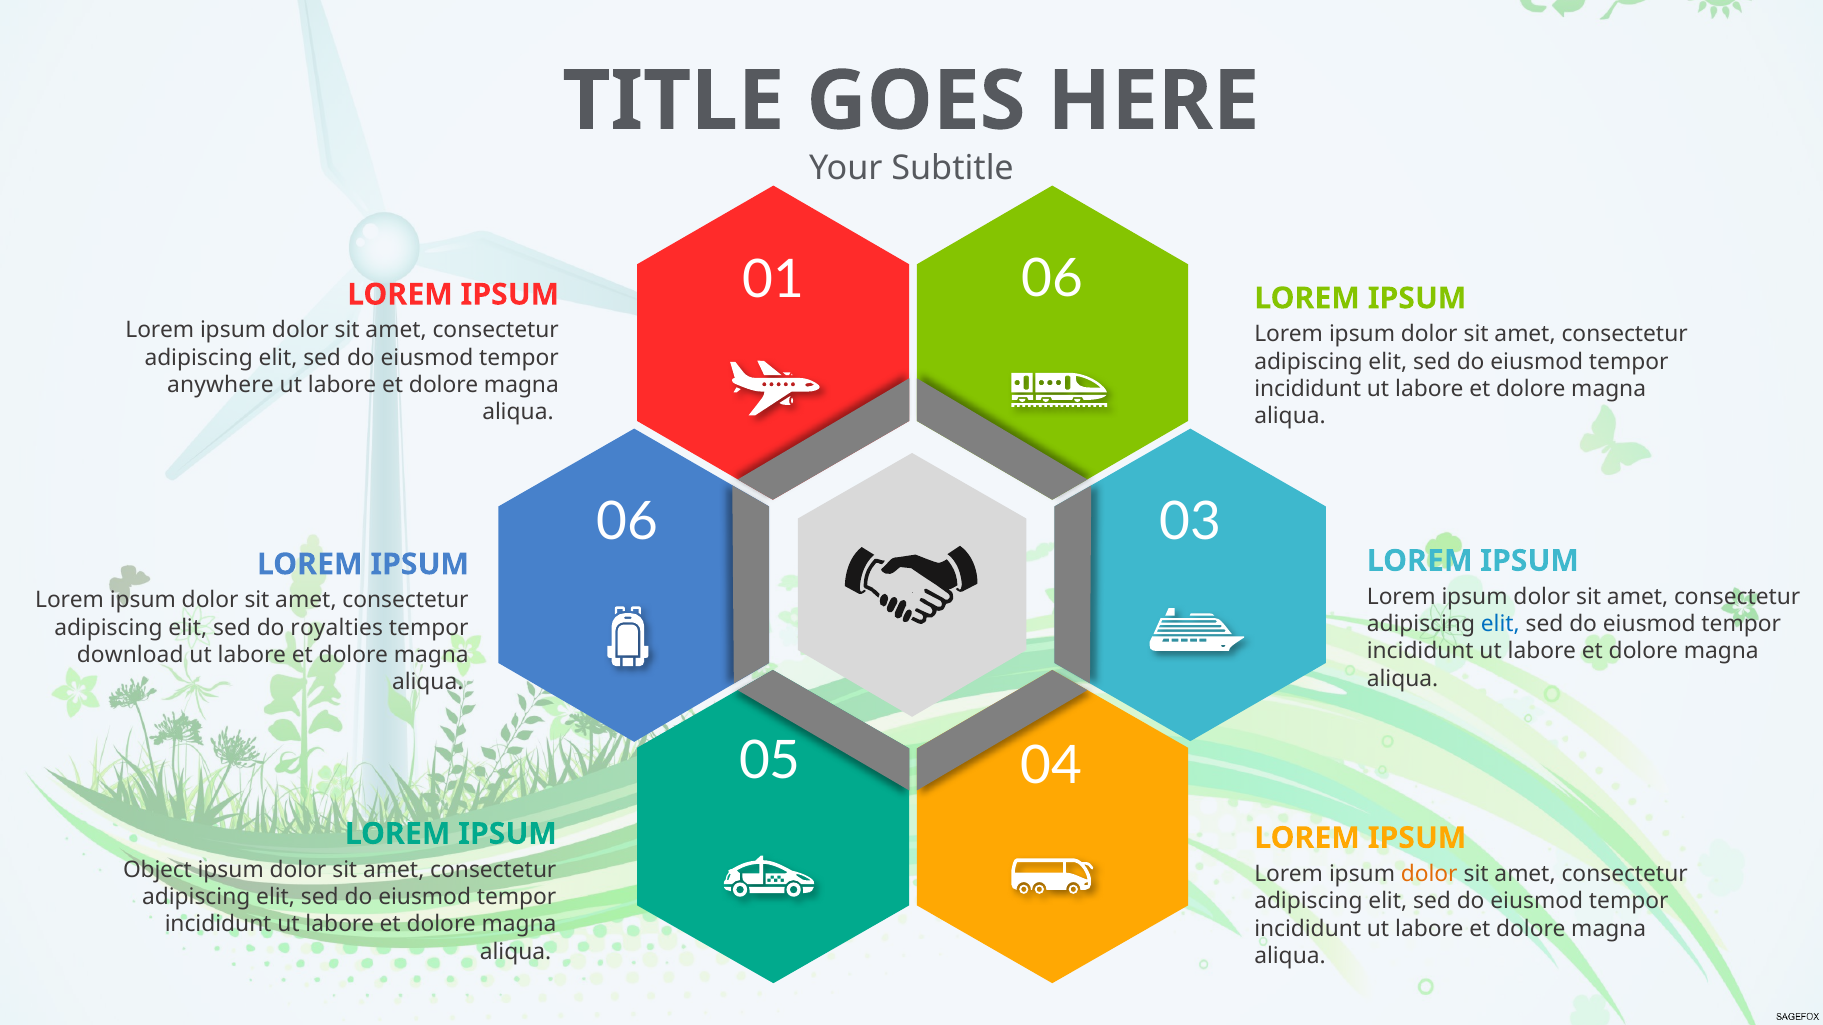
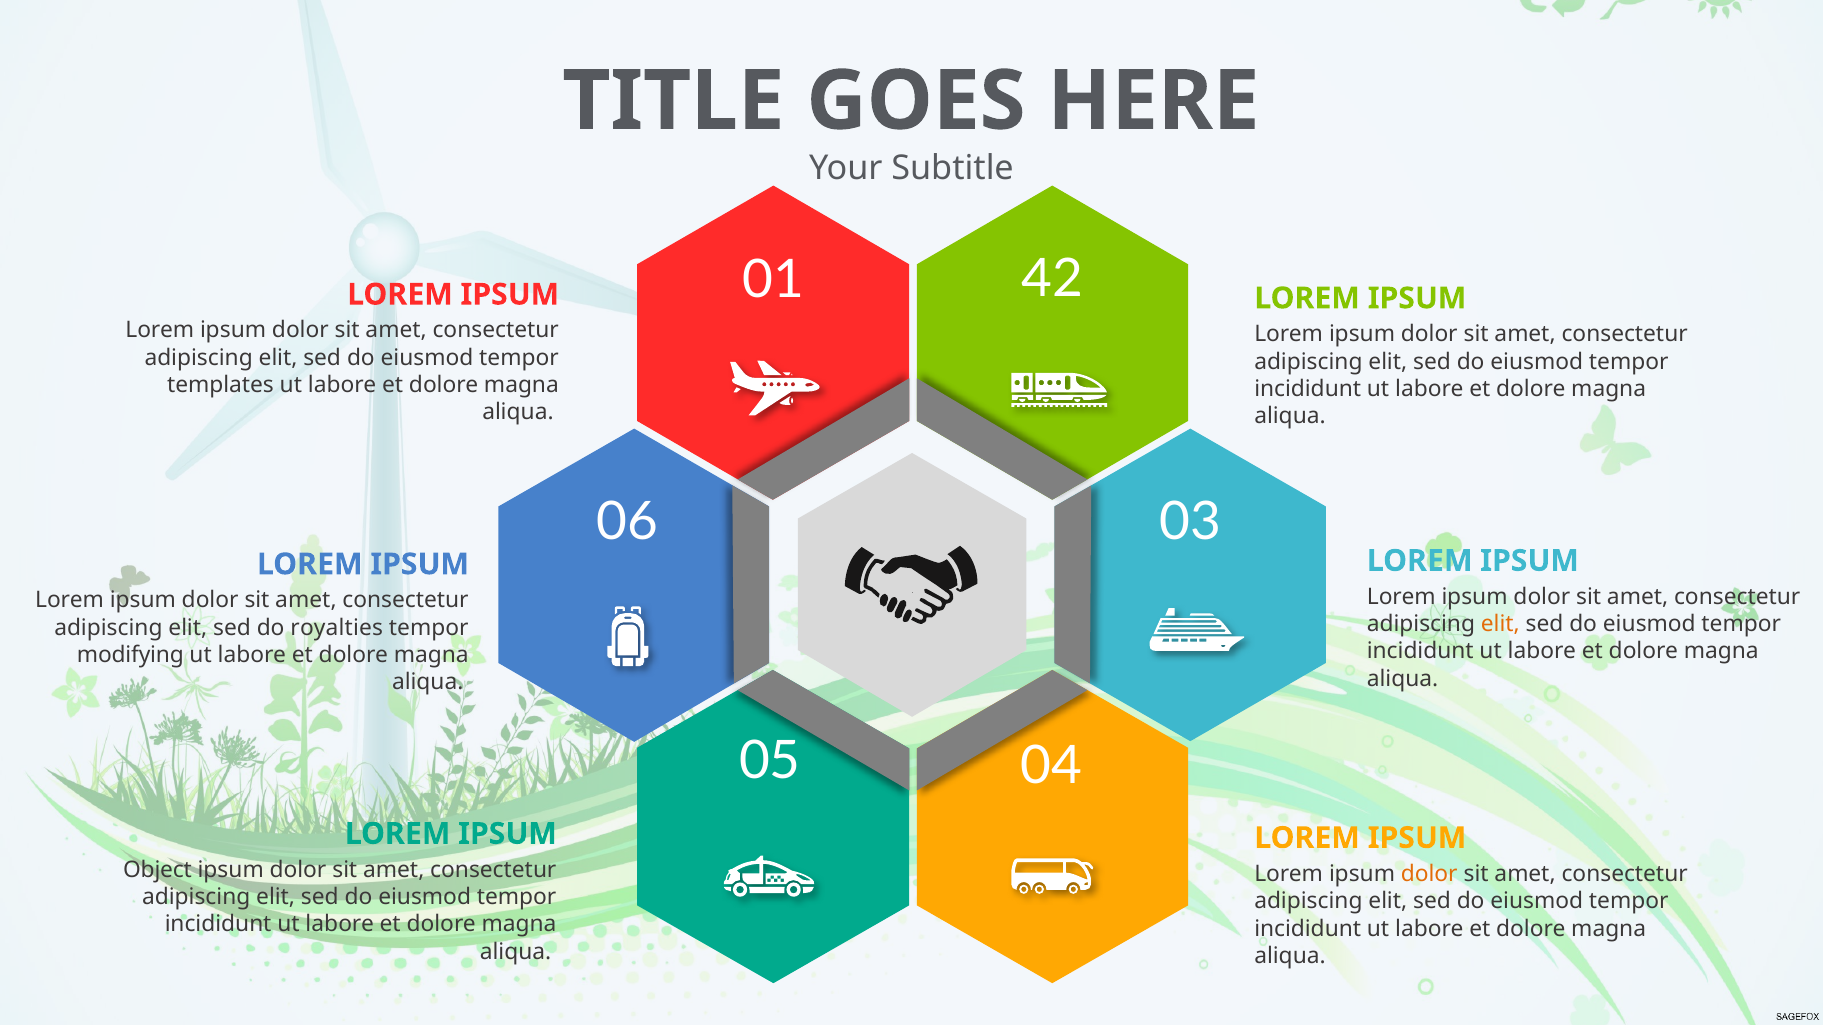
01 06: 06 -> 42 (1053, 279)
anywhere: anywhere -> templates (220, 385)
elit colour: blue -> orange (1500, 624)
download: download -> modifying (130, 655)
